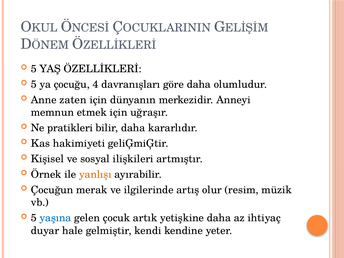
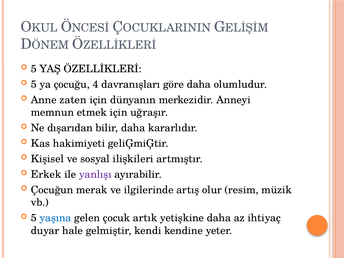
pratikleri: pratikleri -> dışarıdan (70, 128)
Örnek: Örnek -> Erkek (46, 174)
yanlışı colour: orange -> purple (95, 174)
